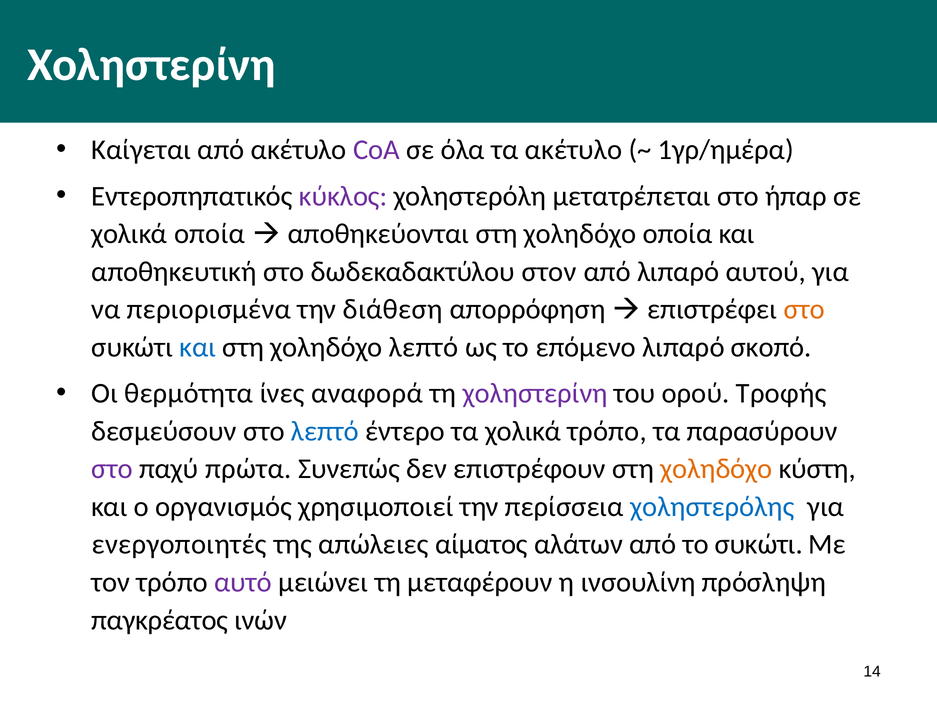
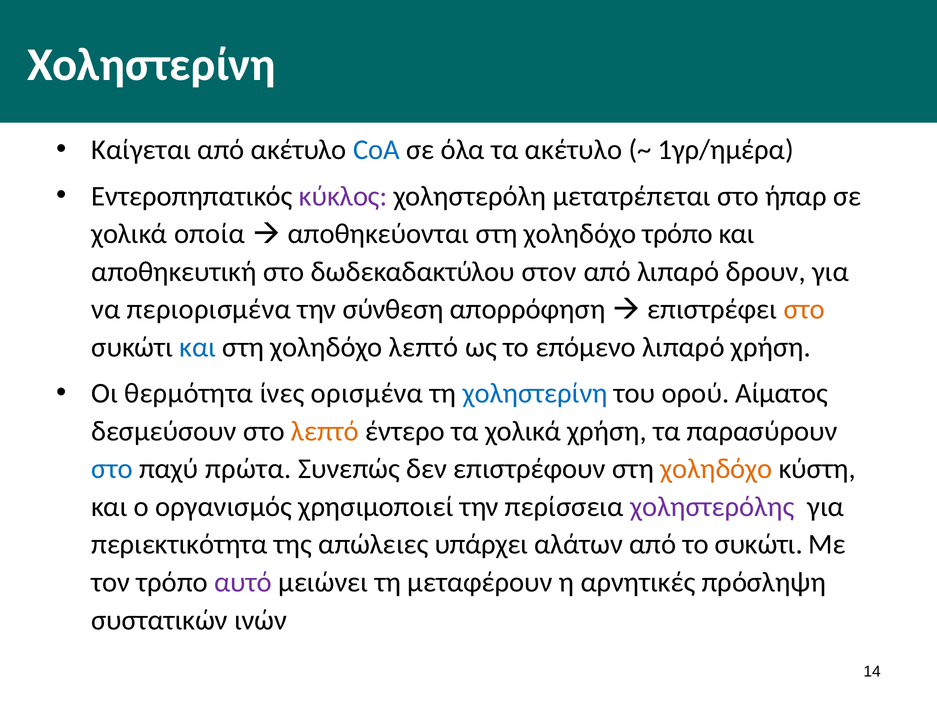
CoA colour: purple -> blue (377, 150)
χοληδόχο οποία: οποία -> τρόπο (678, 234)
αυτού: αυτού -> δρουν (766, 272)
διάθεση: διάθεση -> σύνθεση (393, 309)
λιπαρό σκοπό: σκοπό -> χρήση (771, 347)
αναφορά: αναφορά -> ορισμένα (367, 393)
χοληστερίνη colour: purple -> blue (535, 393)
Τροφής: Τροφής -> Αίματος (782, 393)
λεπτό colour: blue -> orange (325, 431)
χολικά τρόπο: τρόπο -> χρήση (607, 431)
στο colour: purple -> blue (112, 469)
χοληστερόλης colour: blue -> purple (712, 507)
ενεργοποιητές: ενεργοποιητές -> περιεκτικότητα (179, 544)
αίματος: αίματος -> υπάρχει (481, 544)
ινσουλίνη: ινσουλίνη -> αρνητικές (638, 582)
παγκρέατος: παγκρέατος -> συστατικών (160, 620)
